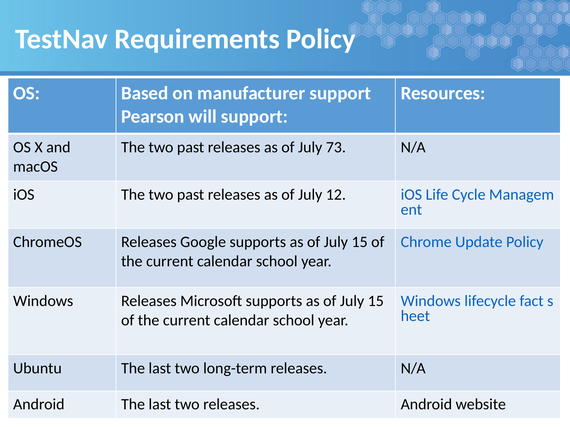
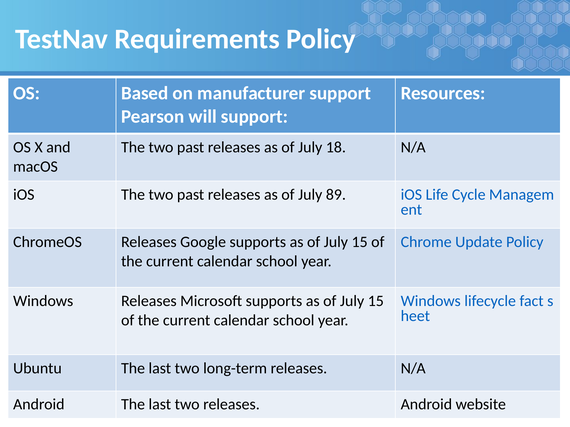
73: 73 -> 18 (336, 147)
12: 12 -> 89 (336, 195)
